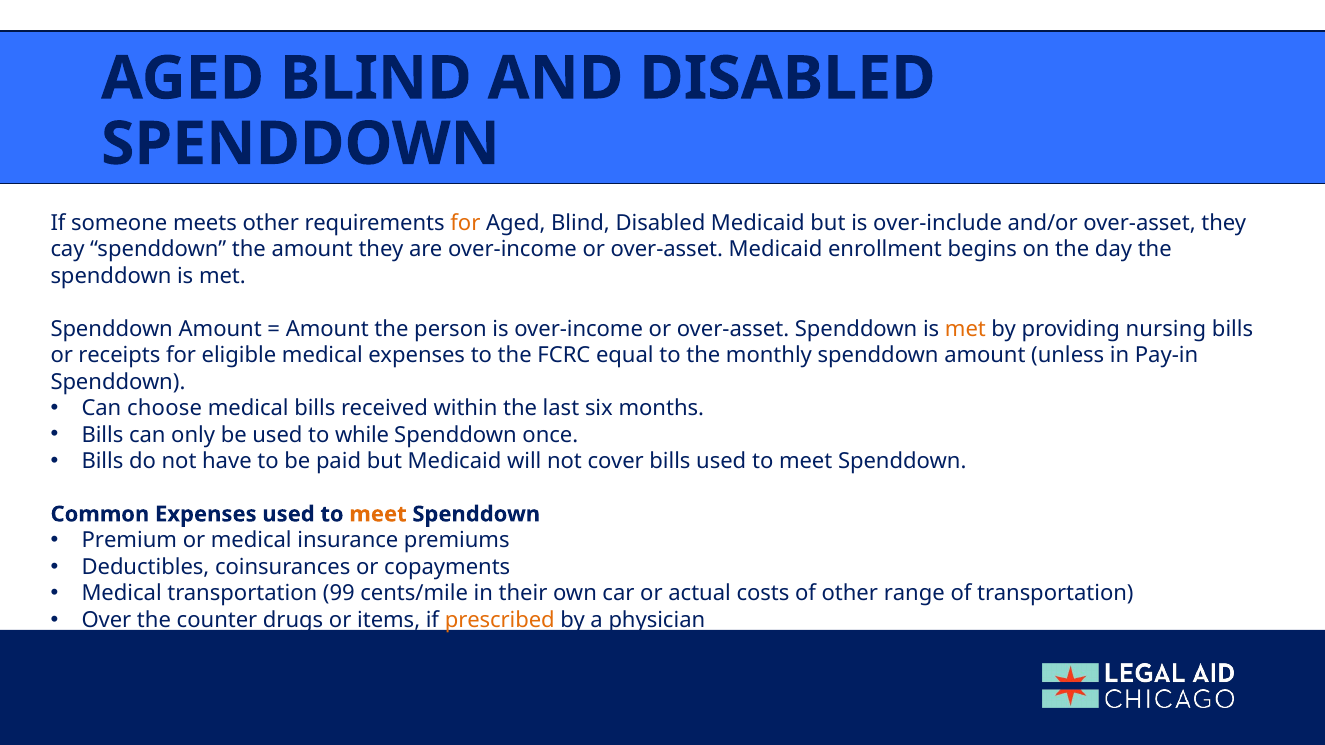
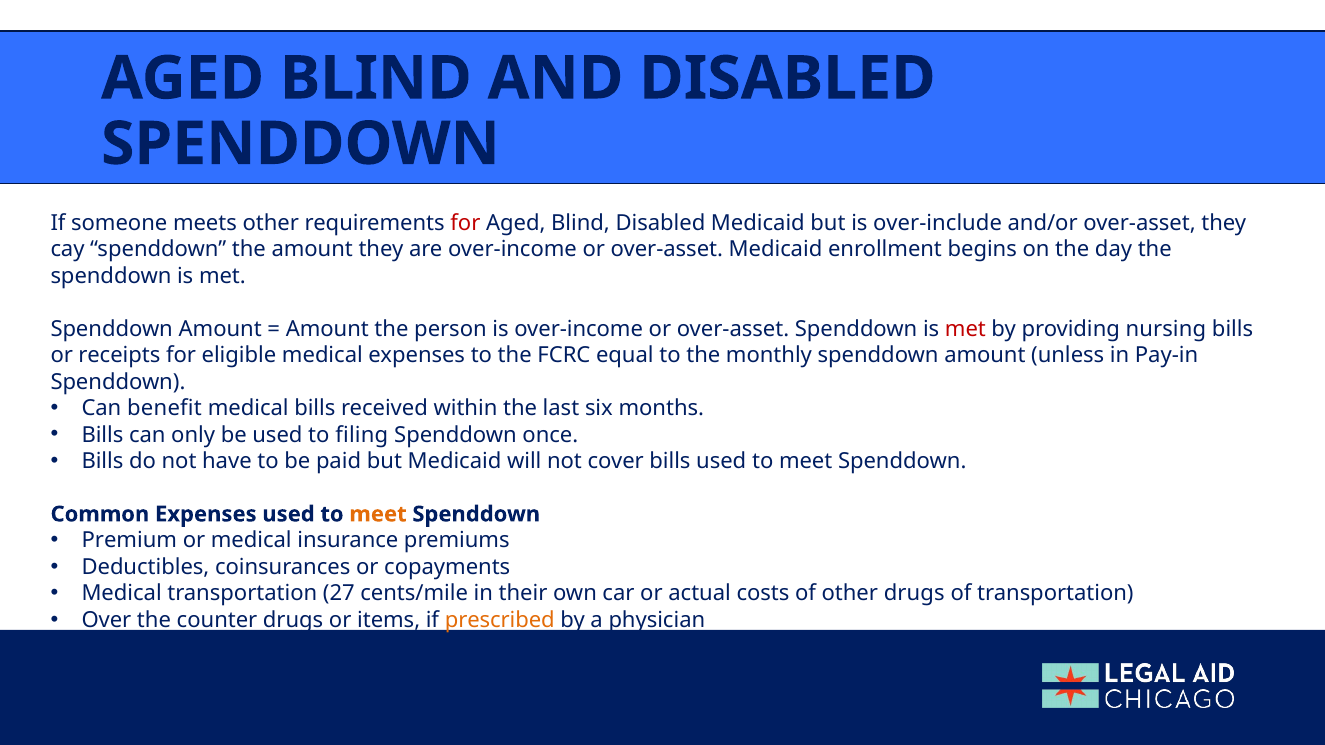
for colour: orange -> red (465, 223)
met colour: orange -> red (965, 329)
choose: choose -> benefit (165, 408)
while: while -> filing (362, 435)
99: 99 -> 27 (339, 594)
other range: range -> drugs (914, 594)
